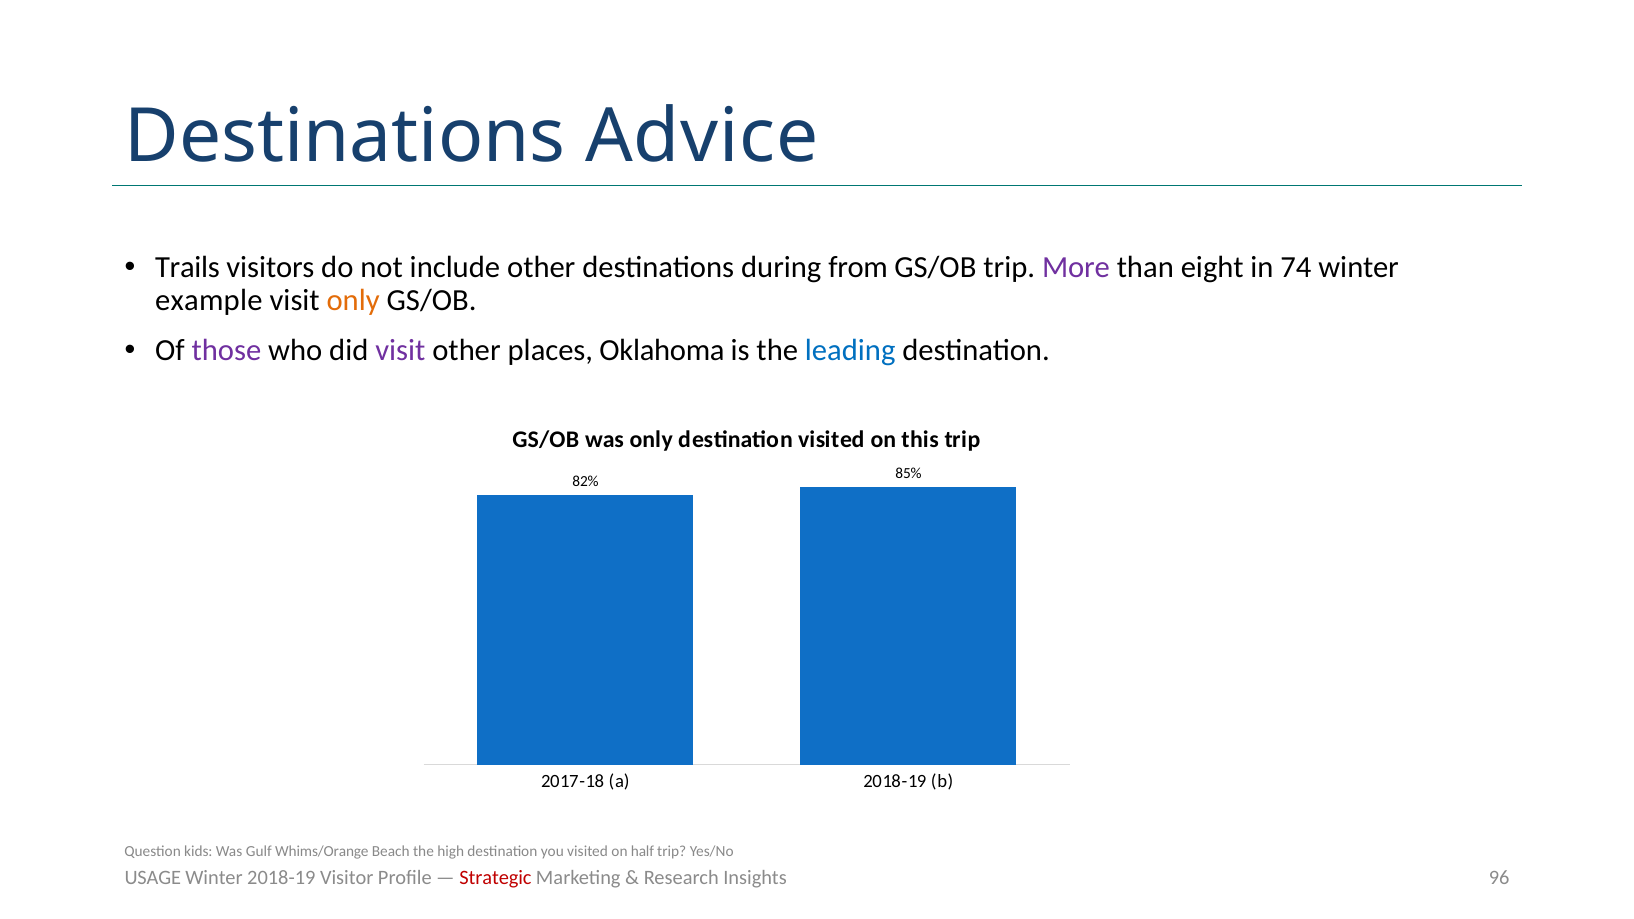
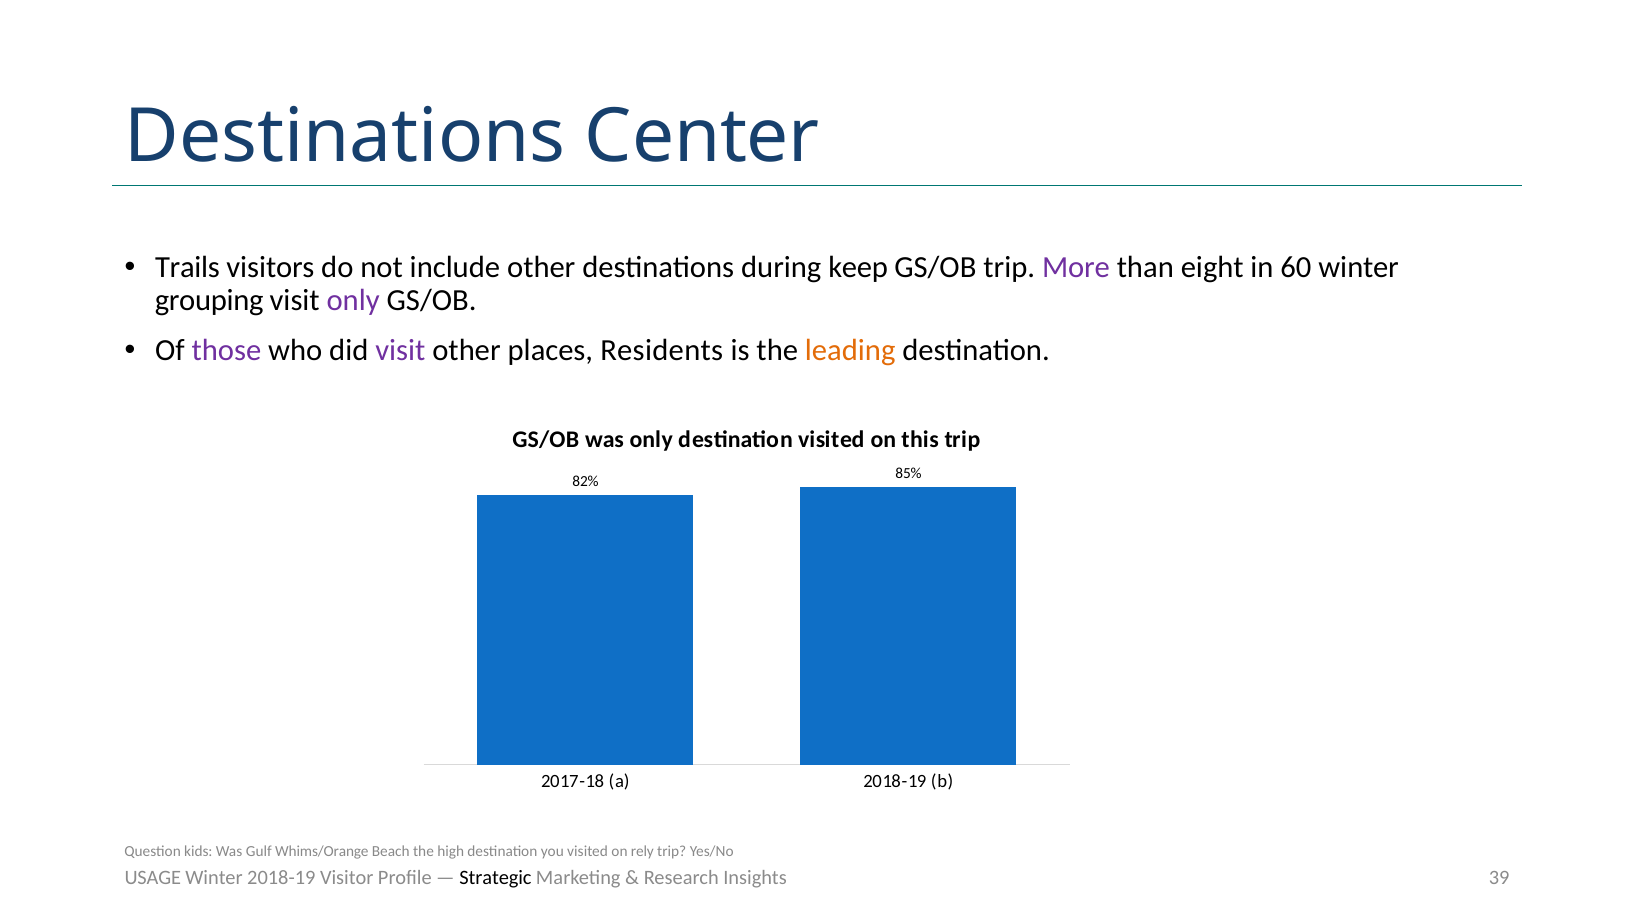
Advice: Advice -> Center (702, 137)
from: from -> keep (858, 267)
74: 74 -> 60 (1296, 267)
example: example -> grouping (209, 300)
only colour: orange -> purple (353, 300)
Oklahoma: Oklahoma -> Residents (662, 350)
leading colour: blue -> orange (850, 350)
half: half -> rely (642, 852)
Strategic colour: red -> black (495, 878)
96: 96 -> 39 (1499, 878)
